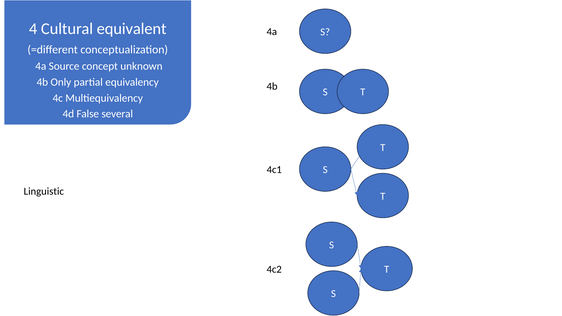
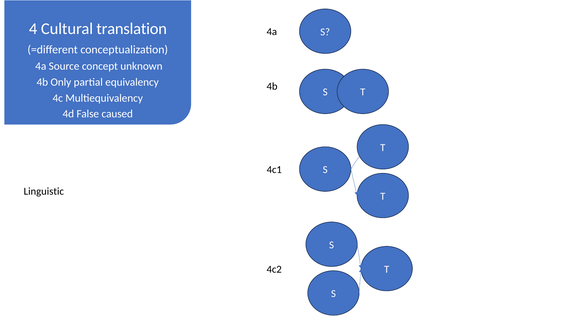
equivalent: equivalent -> translation (132, 29)
several: several -> caused (117, 114)
